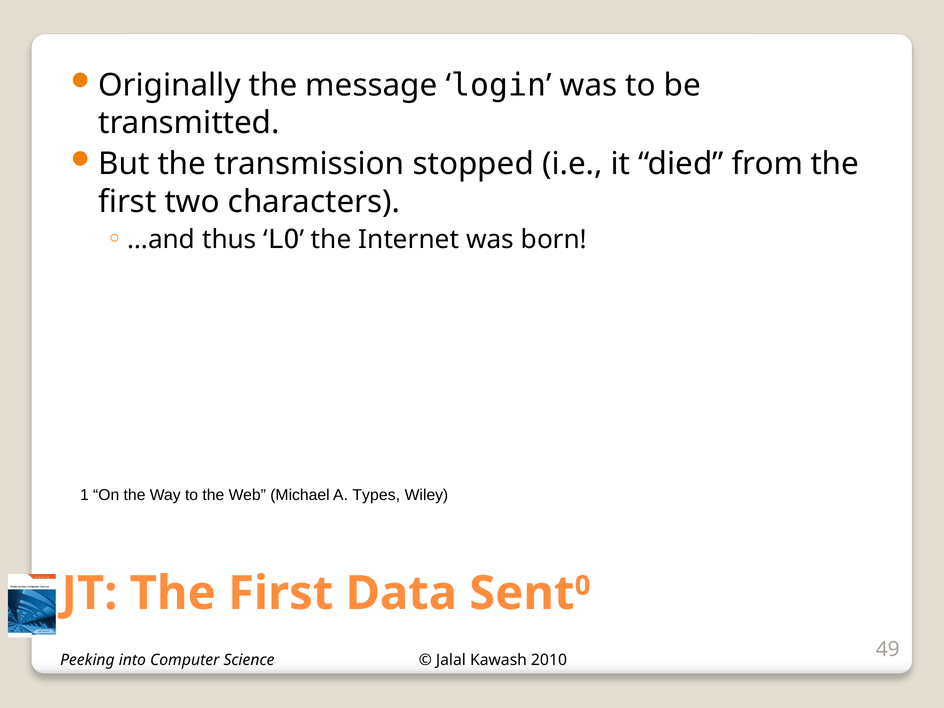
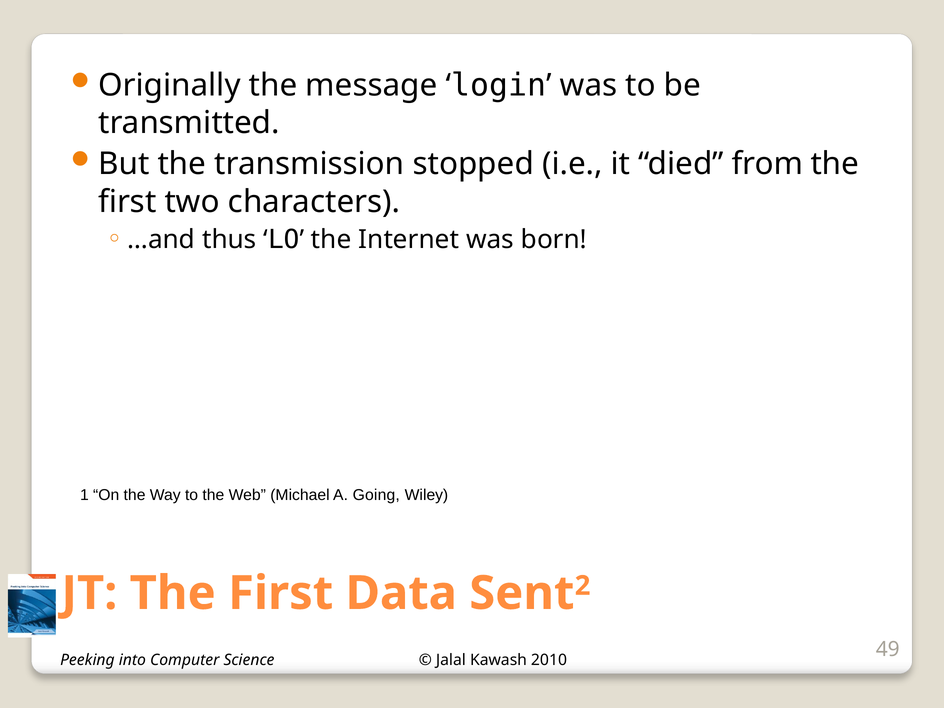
Types: Types -> Going (376, 495)
0: 0 -> 2 (583, 586)
